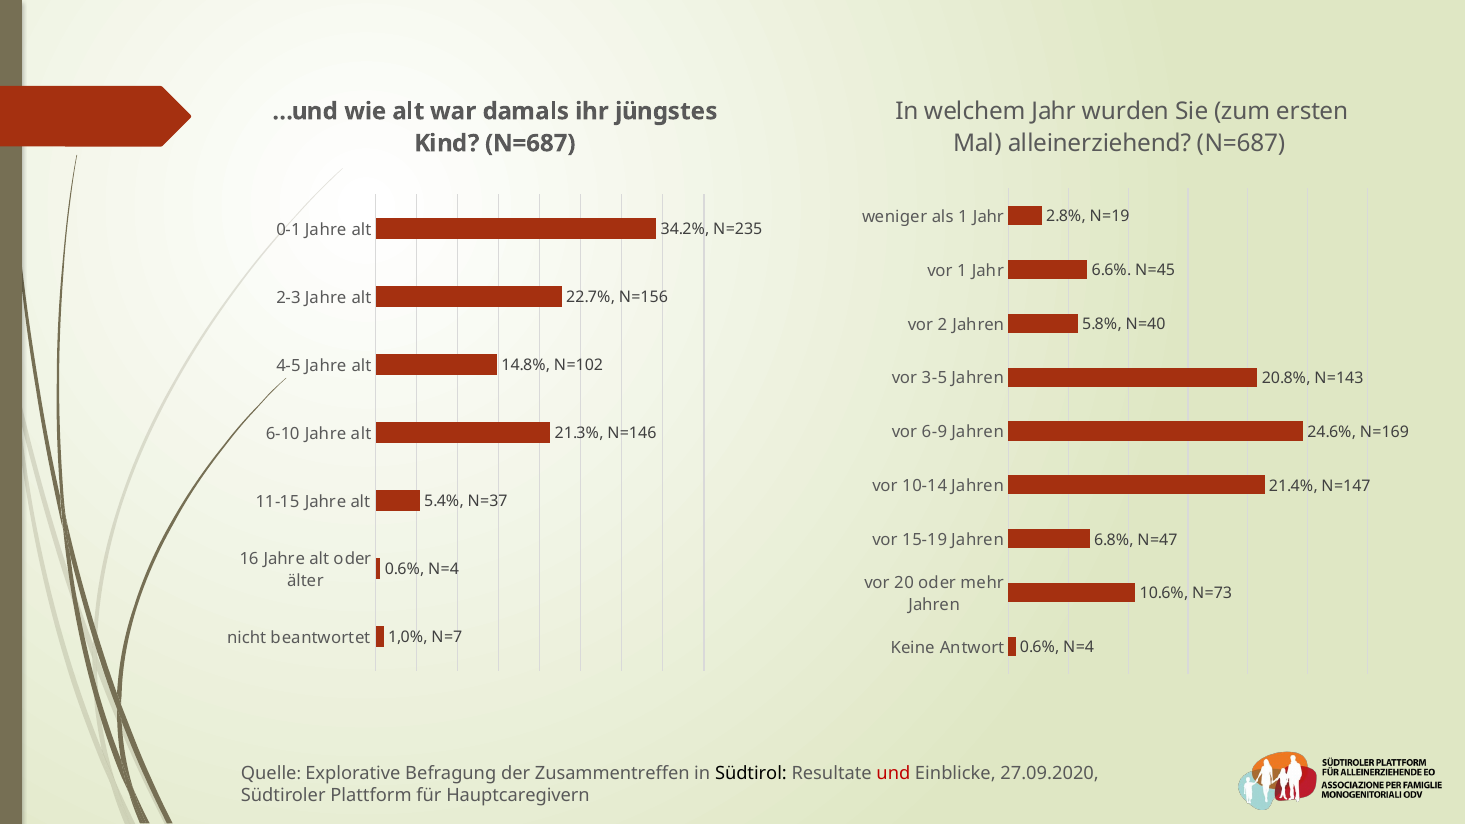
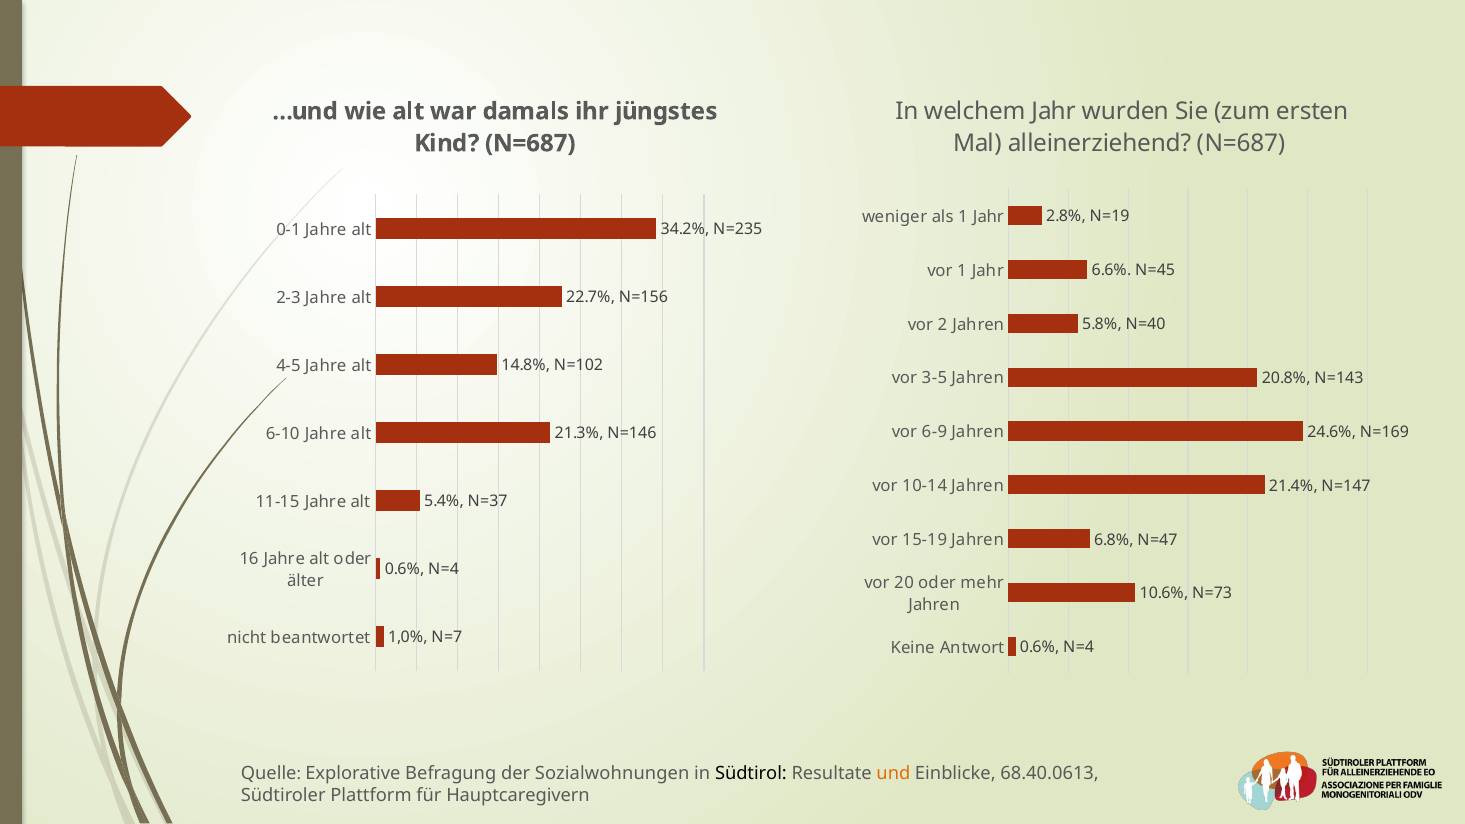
Zusammentreffen: Zusammentreffen -> Sozialwohnungen (612, 774)
und colour: red -> orange (893, 774)
27.09.2020: 27.09.2020 -> 68.40.0613 (1050, 774)
